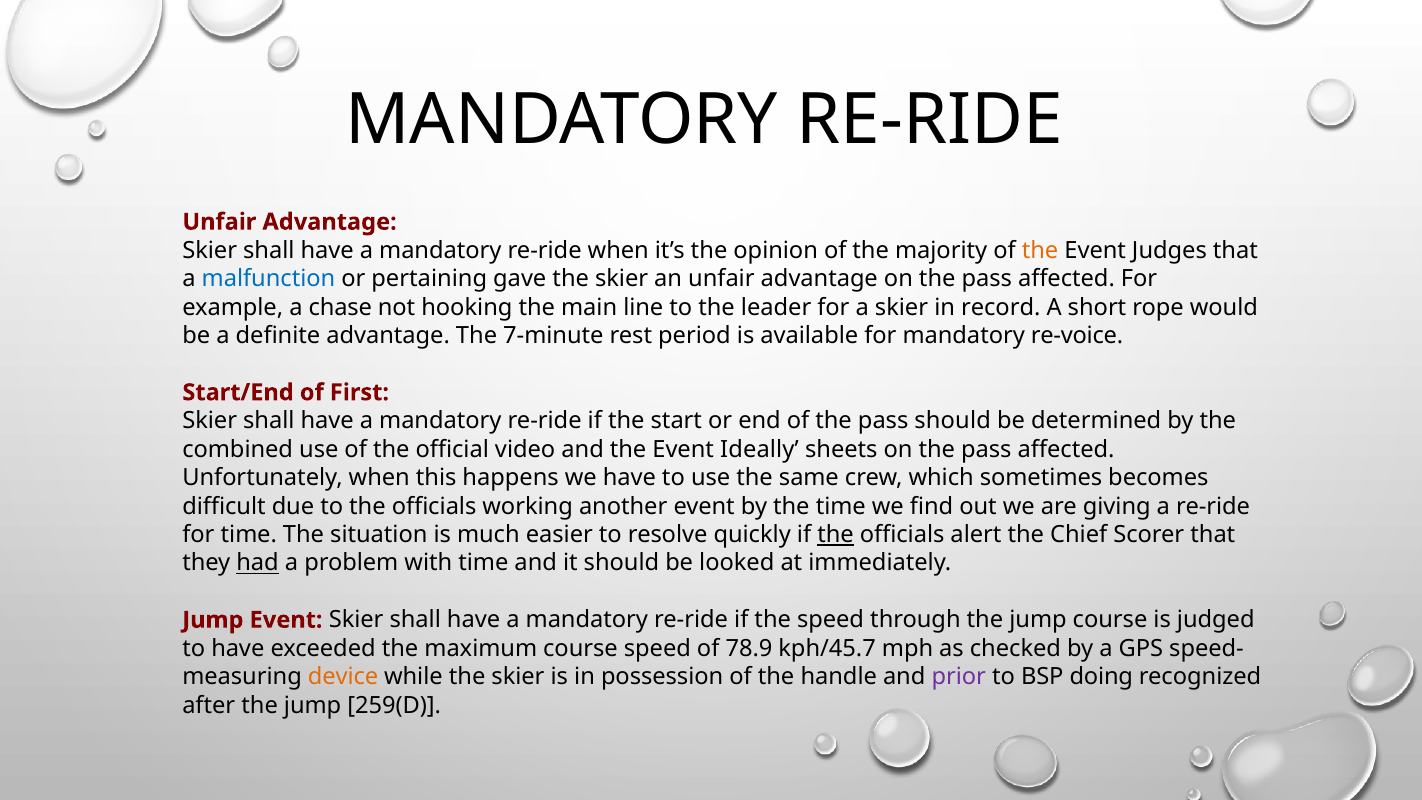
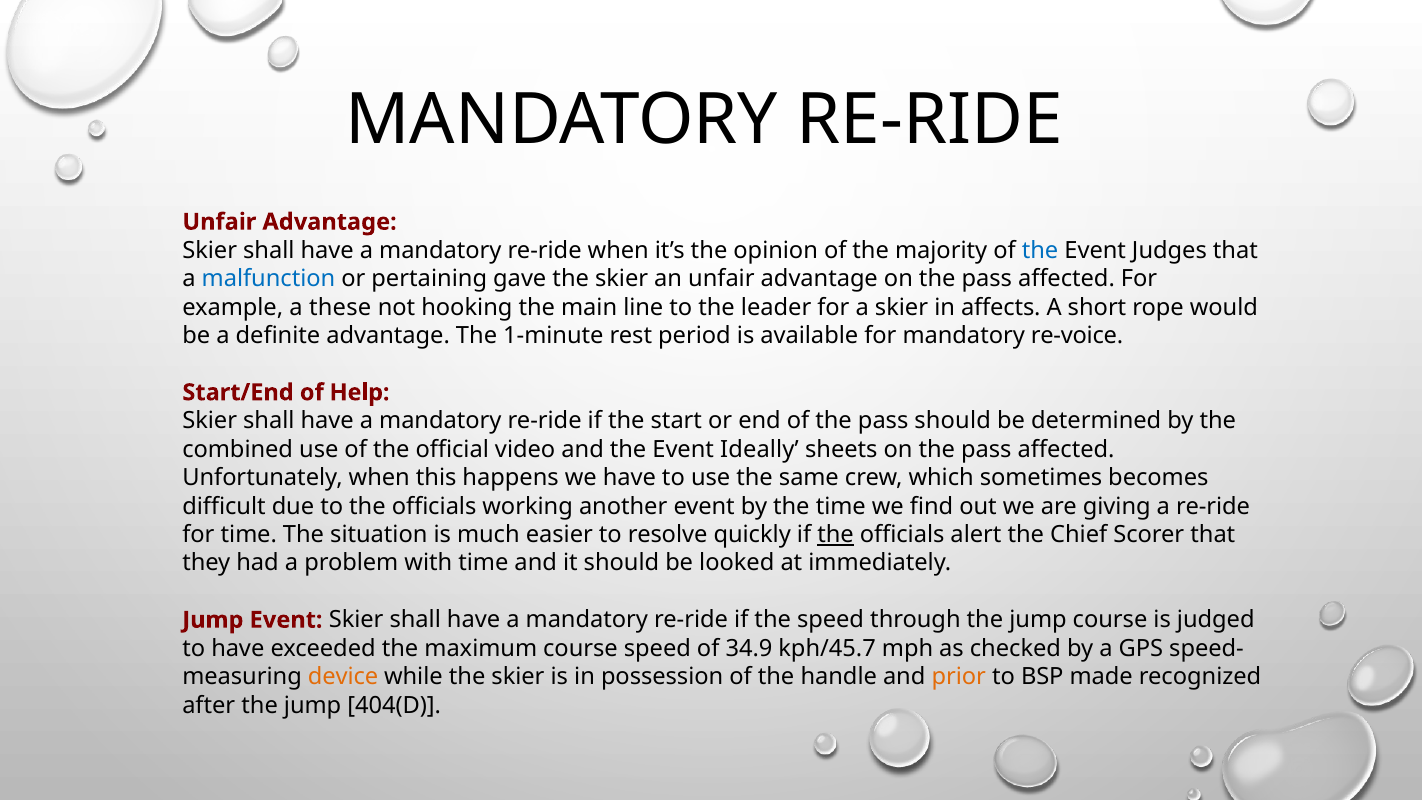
the colour: orange -> blue (1040, 250)
chase: chase -> these (340, 307)
record: record -> affects (1001, 307)
7-minute: 7-minute -> 1-minute (553, 336)
First: First -> Help (360, 392)
had underline: present -> none (258, 563)
78.9: 78.9 -> 34.9 (749, 648)
prior colour: purple -> orange (959, 677)
doing: doing -> made (1101, 677)
259(D: 259(D -> 404(D (394, 705)
